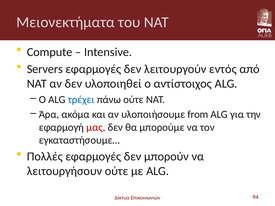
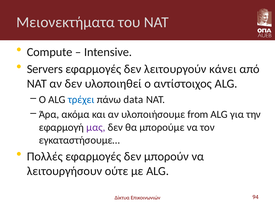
εντός: εντός -> κάνει (223, 69)
πάνω ούτε: ούτε -> data (133, 100)
μας colour: red -> purple (96, 127)
